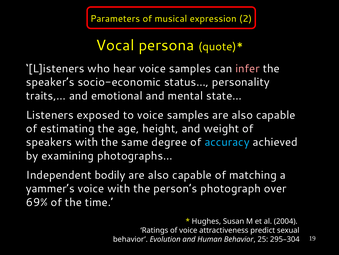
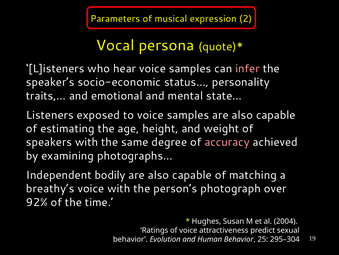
accuracy colour: light blue -> pink (227, 142)
yammer’s: yammer’s -> breathy’s (50, 188)
69%: 69% -> 92% (37, 202)
